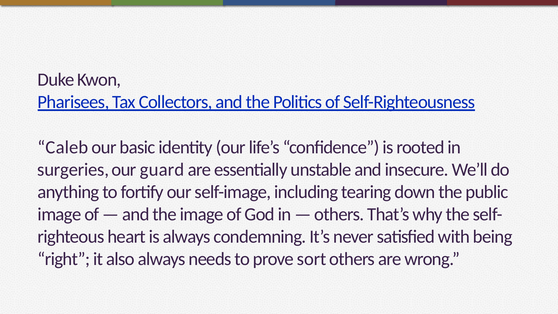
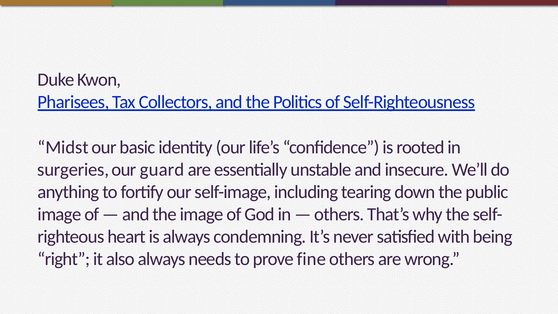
Caleb: Caleb -> Midst (63, 147)
sort: sort -> fine (311, 259)
